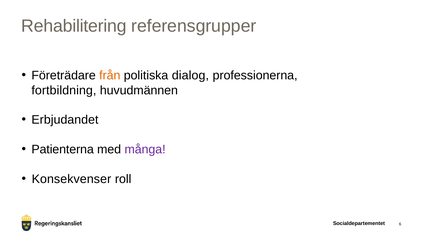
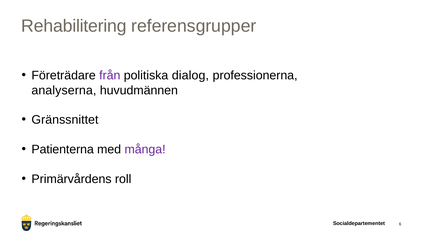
från colour: orange -> purple (110, 75)
fortbildning: fortbildning -> analyserna (64, 90)
Erbjudandet: Erbjudandet -> Gränssnittet (65, 120)
Konsekvenser: Konsekvenser -> Primärvårdens (72, 179)
